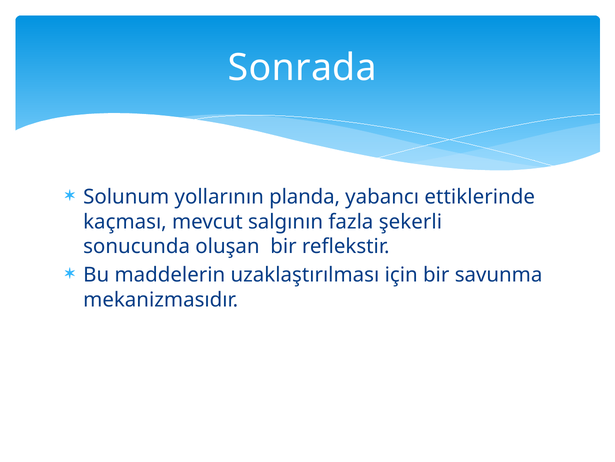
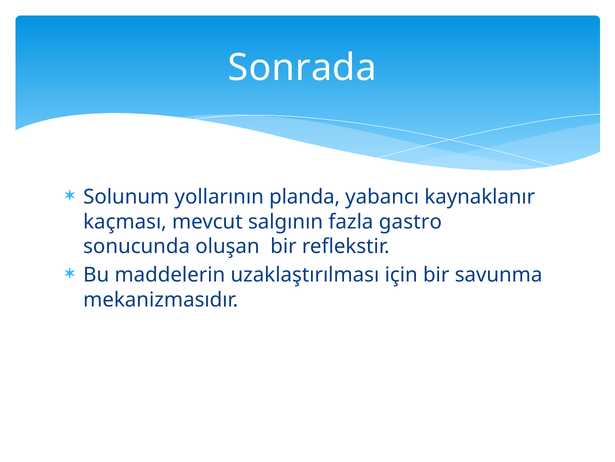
ettiklerinde: ettiklerinde -> kaynaklanır (480, 197)
şekerli: şekerli -> gastro (410, 221)
